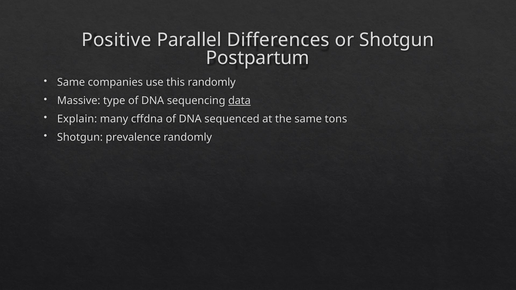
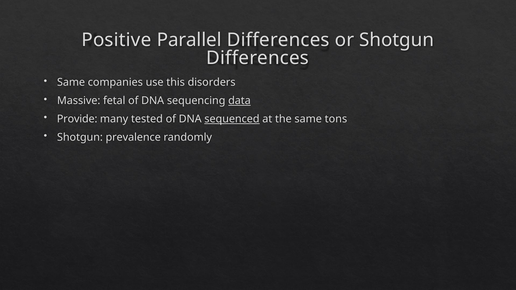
Postpartum: Postpartum -> Differences (258, 58)
this randomly: randomly -> disorders (212, 82)
type: type -> fetal (114, 101)
Explain: Explain -> Provide (77, 119)
cffdna: cffdna -> tested (147, 119)
sequenced underline: none -> present (232, 119)
